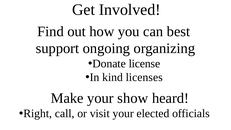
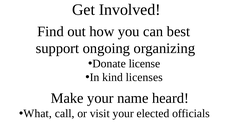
show: show -> name (133, 98)
Right: Right -> What (38, 113)
